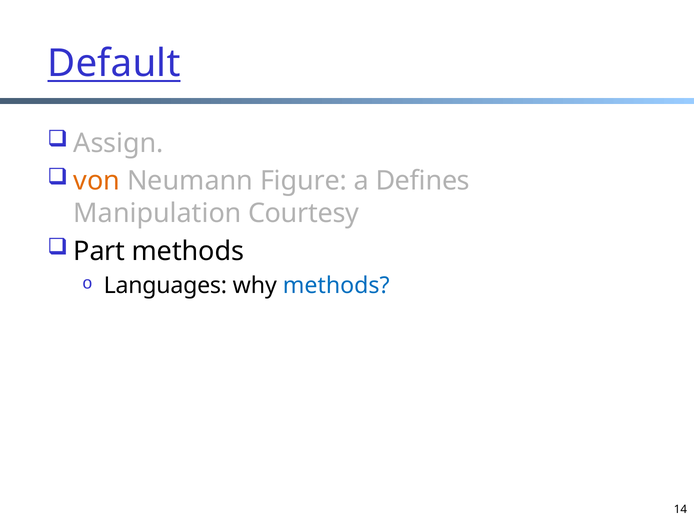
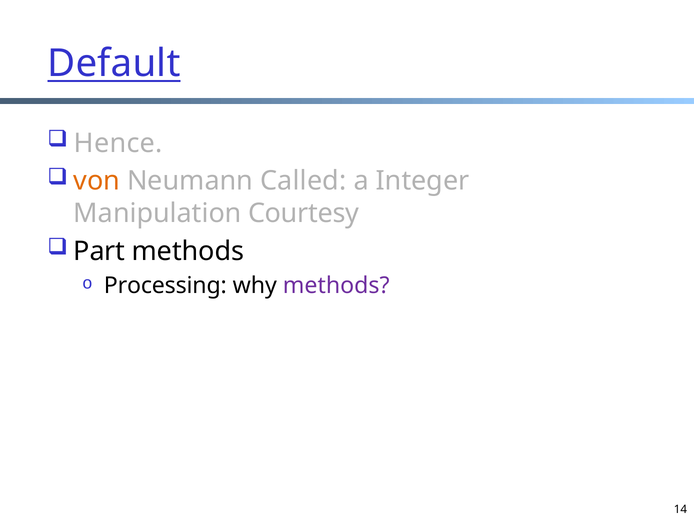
Assign: Assign -> Hence (118, 143)
Figure: Figure -> Called (303, 181)
Defines: Defines -> Integer (423, 181)
Languages: Languages -> Processing (165, 285)
methods colour: blue -> purple (336, 285)
